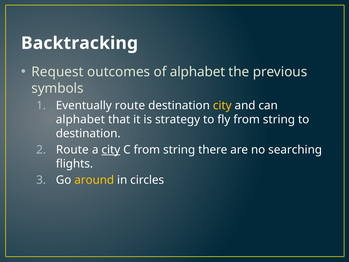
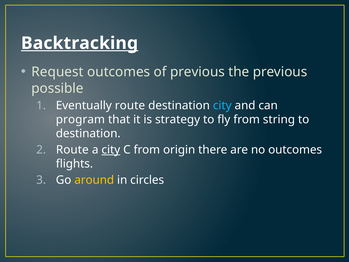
Backtracking underline: none -> present (79, 43)
of alphabet: alphabet -> previous (198, 72)
symbols: symbols -> possible (57, 88)
city colour: yellow -> light blue (222, 106)
alphabet: alphabet -> program (80, 119)
C from string: string -> origin (179, 150)
no searching: searching -> outcomes (295, 150)
